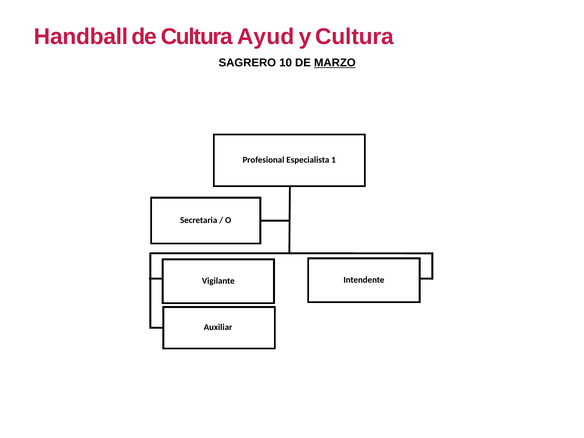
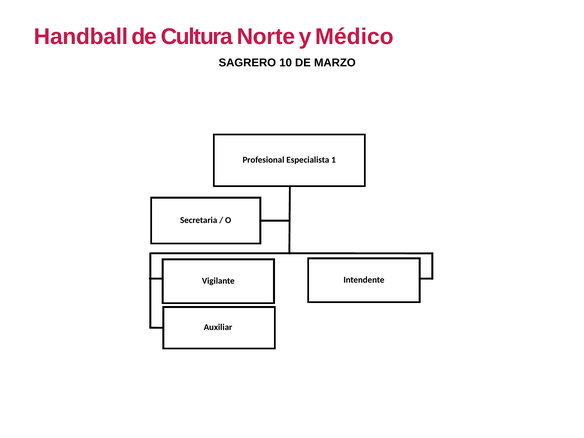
Ayud: Ayud -> Norte (266, 37)
y Cultura: Cultura -> Médico (354, 37)
MARZO underline: present -> none (335, 63)
